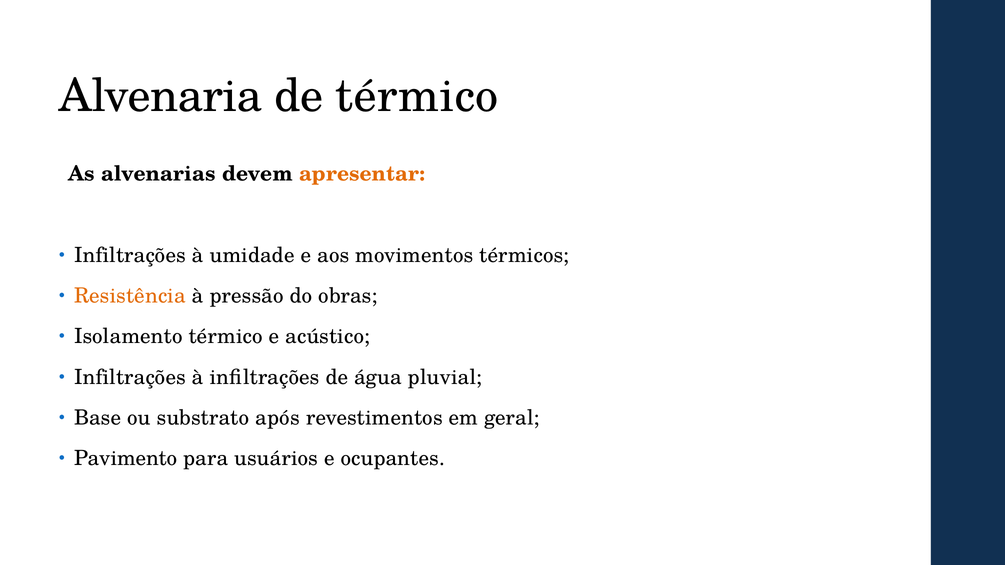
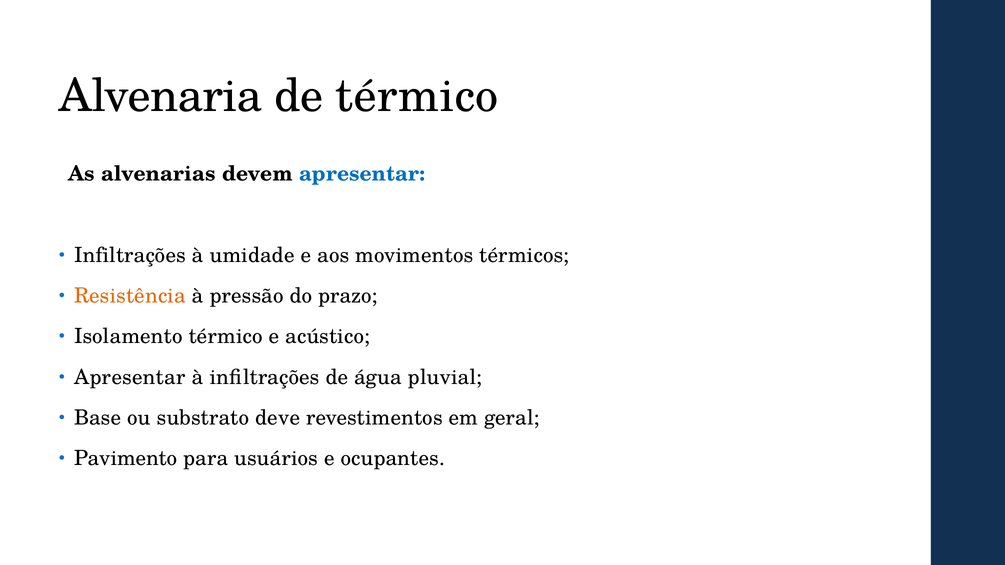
apresentar colour: orange -> blue (362, 174)
obras: obras -> prazo (348, 296)
Infiltrações: Infiltrações -> Apresentar (130, 377)
após: após -> deve (278, 418)
